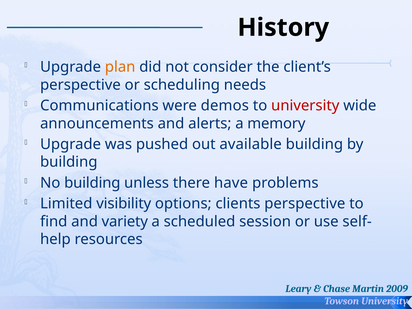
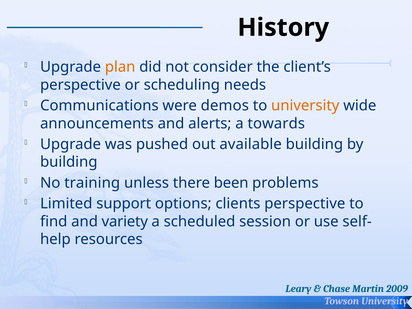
university colour: red -> orange (305, 106)
memory: memory -> towards (276, 123)
No building: building -> training (92, 183)
have: have -> been (231, 183)
visibility: visibility -> support (124, 204)
